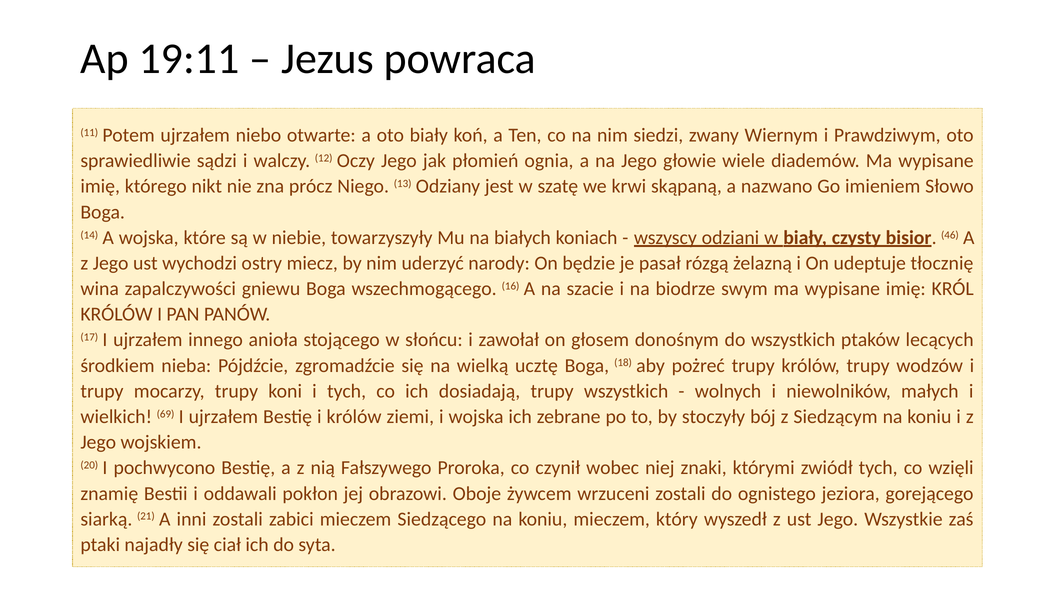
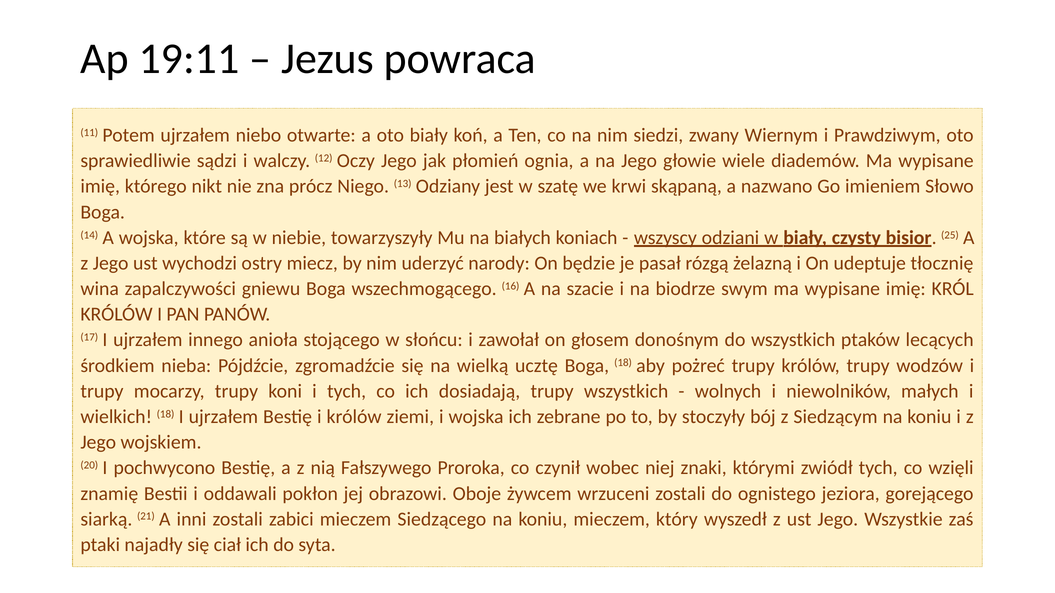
46: 46 -> 25 (950, 235)
wielkich 69: 69 -> 18 (166, 414)
